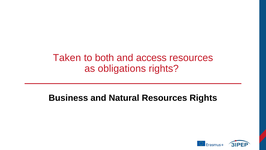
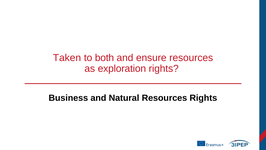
access: access -> ensure (151, 58)
obligations: obligations -> exploration (122, 68)
